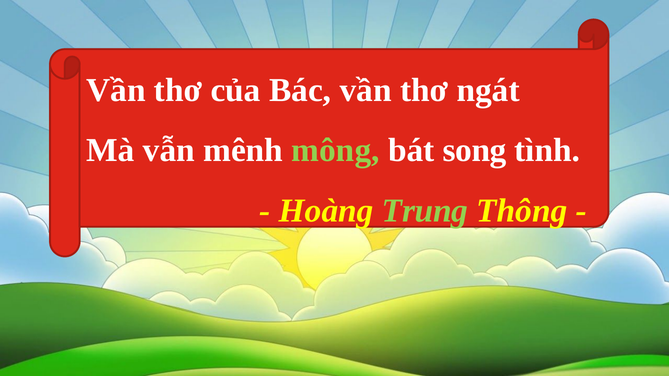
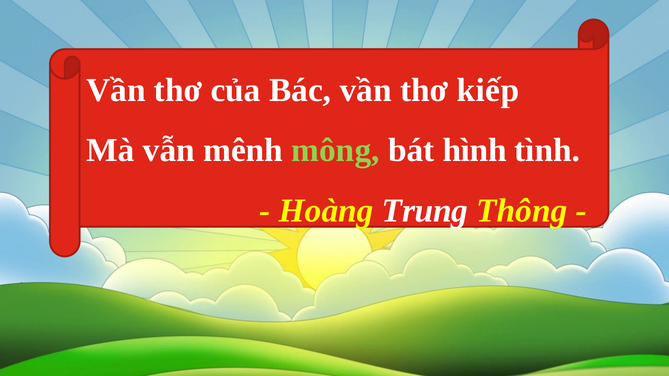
ngát: ngát -> kiếp (488, 90)
song: song -> hình (475, 150)
Trung colour: light green -> white (425, 211)
